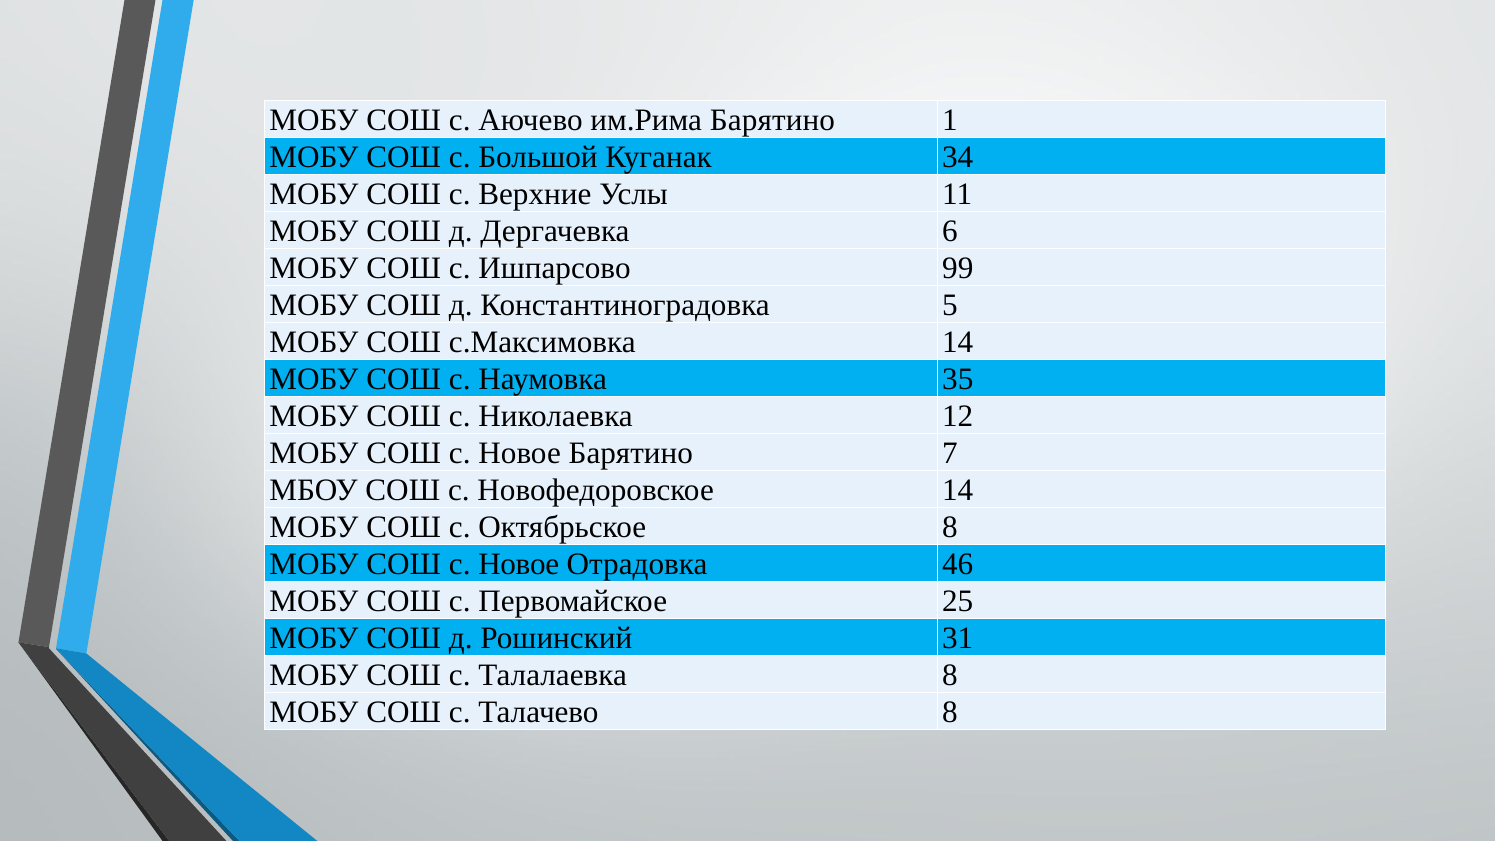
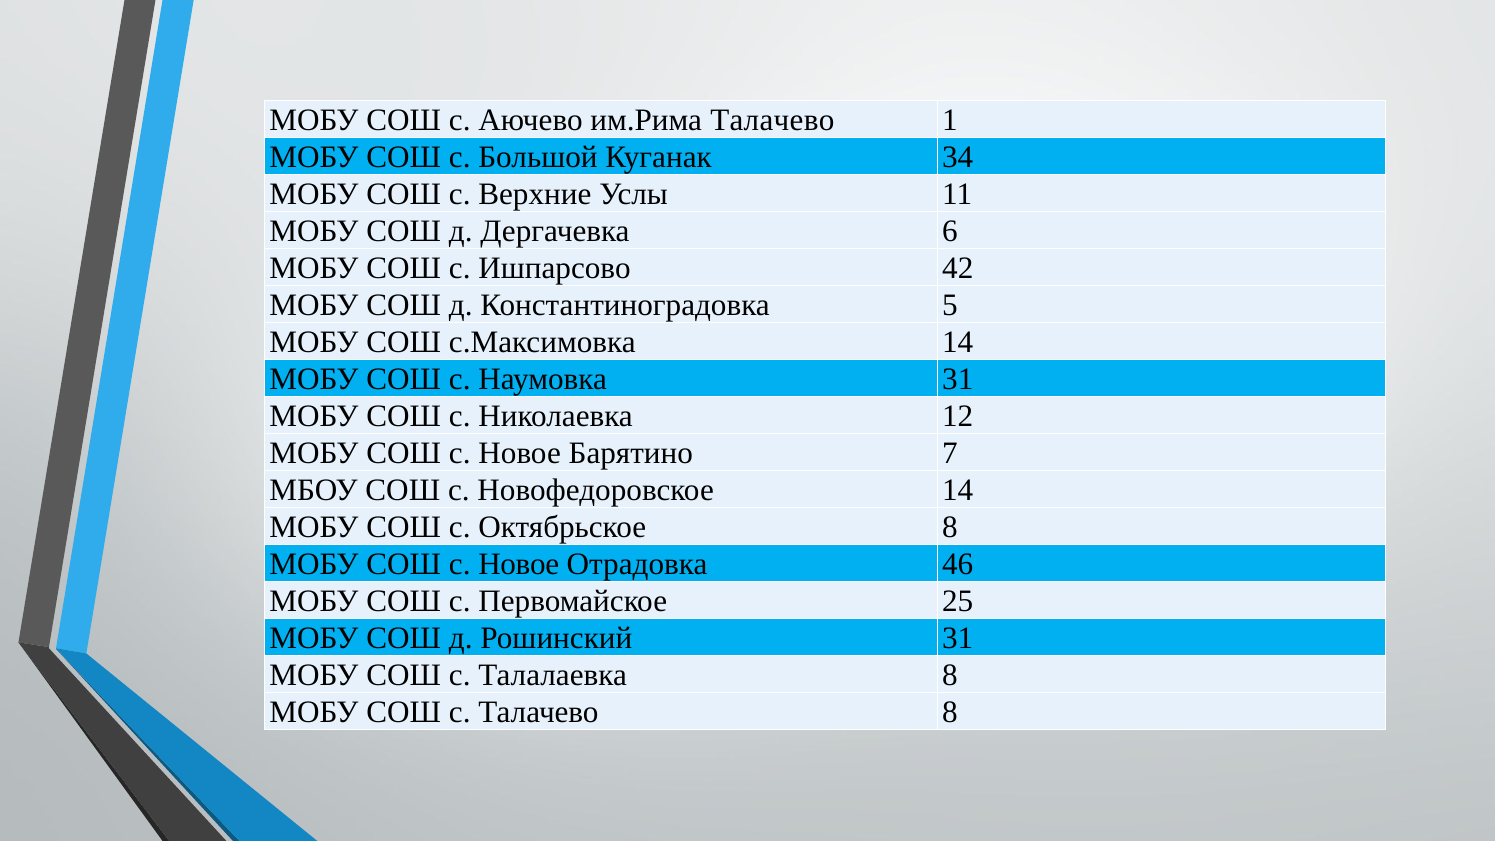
им.Рима Барятино: Барятино -> Талачево (772, 120)
99: 99 -> 42 (958, 268)
Наумовка 35: 35 -> 31 (958, 379)
